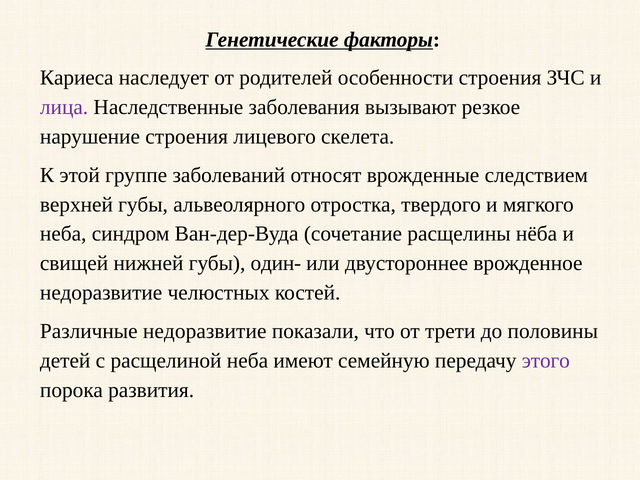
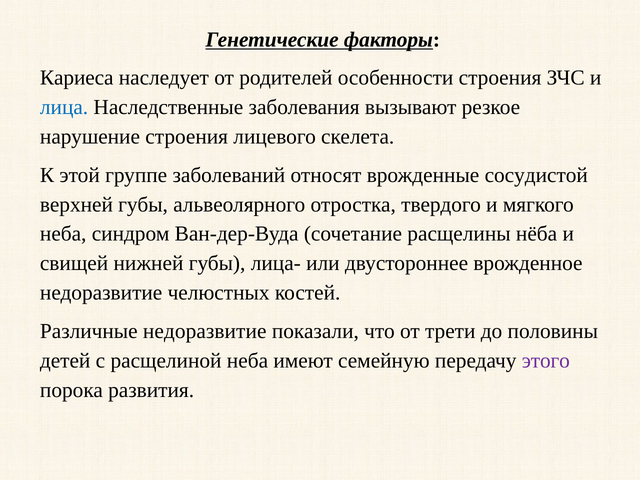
лица colour: purple -> blue (64, 107)
следствием: следствием -> сосудистой (536, 175)
один-: один- -> лица- (276, 263)
